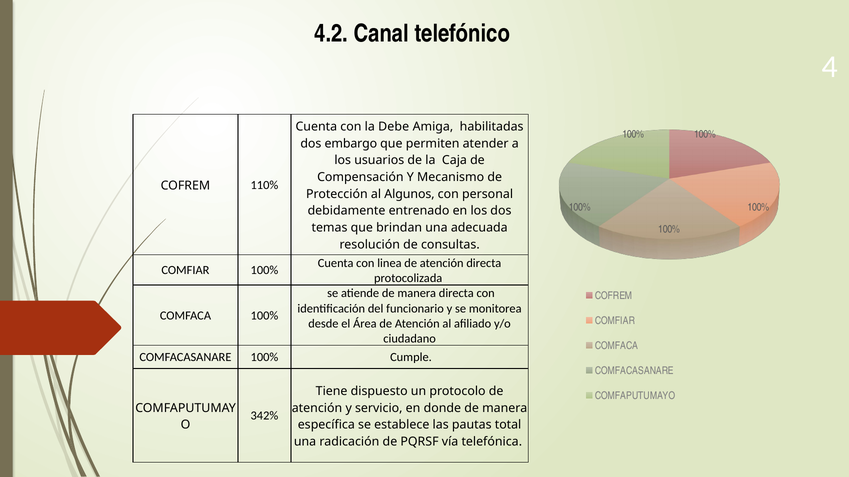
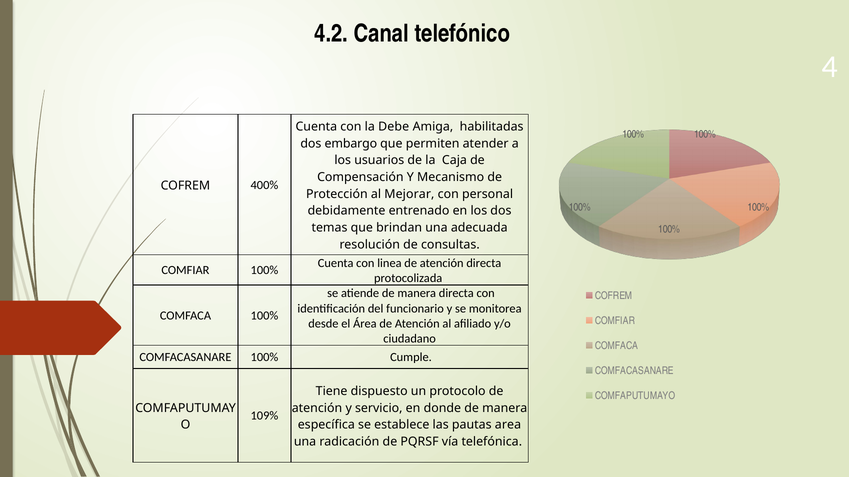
110%: 110% -> 400% (264, 185)
Algunos: Algunos -> Mejorar (409, 194)
342%: 342% -> 109% (264, 416)
total: total -> area (508, 425)
